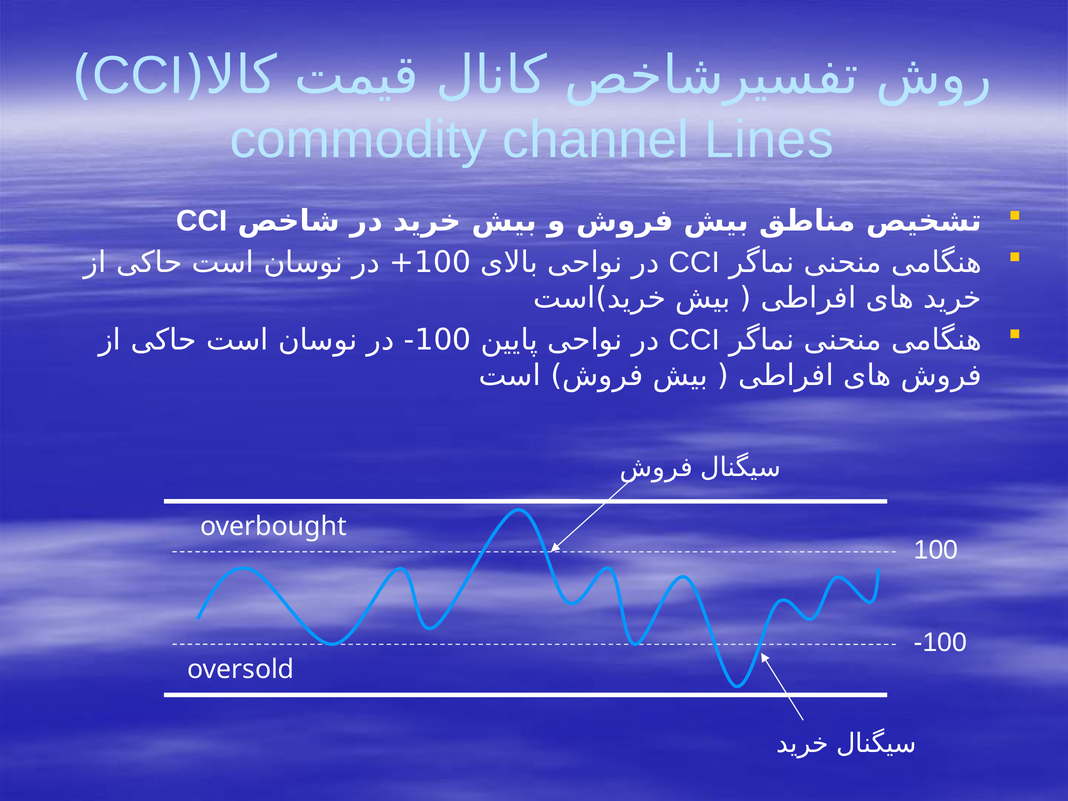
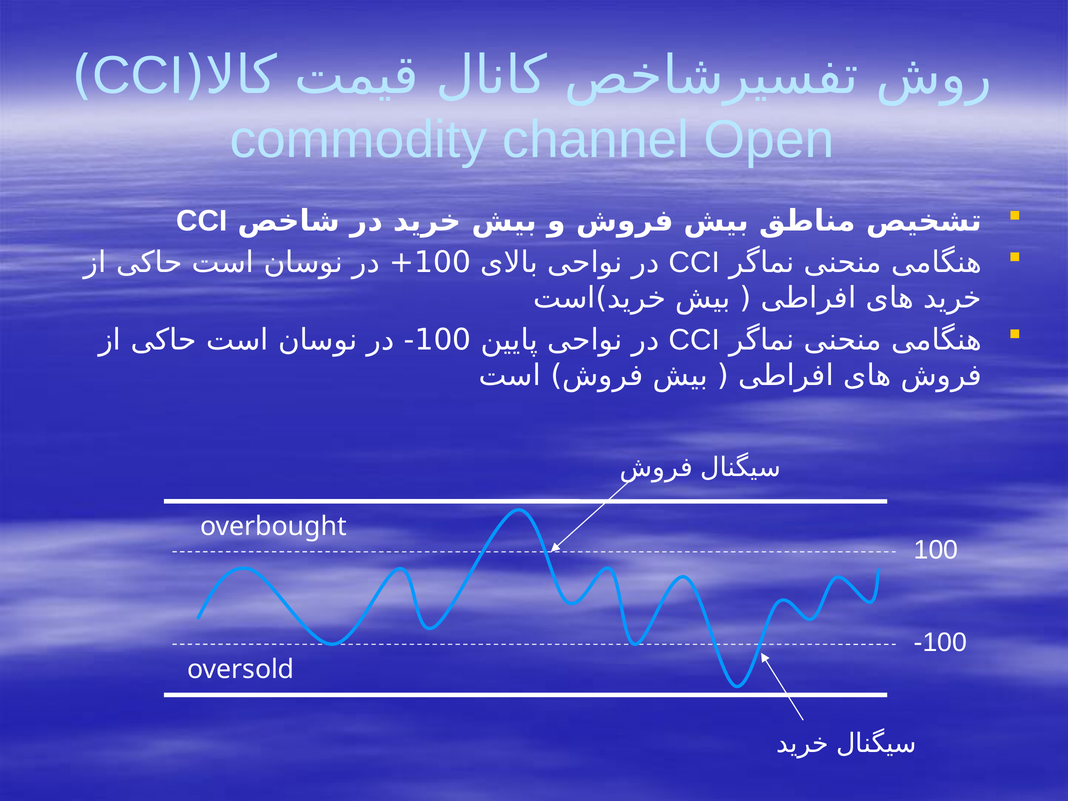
Lines: Lines -> Open (769, 140)
